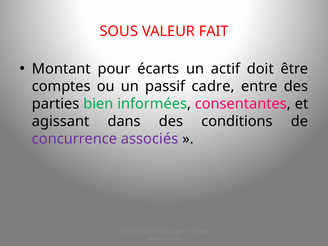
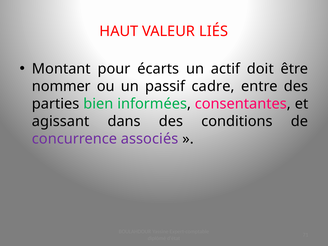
SOUS: SOUS -> HAUT (119, 31)
FAIT: FAIT -> LIÉS (214, 31)
comptes: comptes -> nommer (61, 86)
